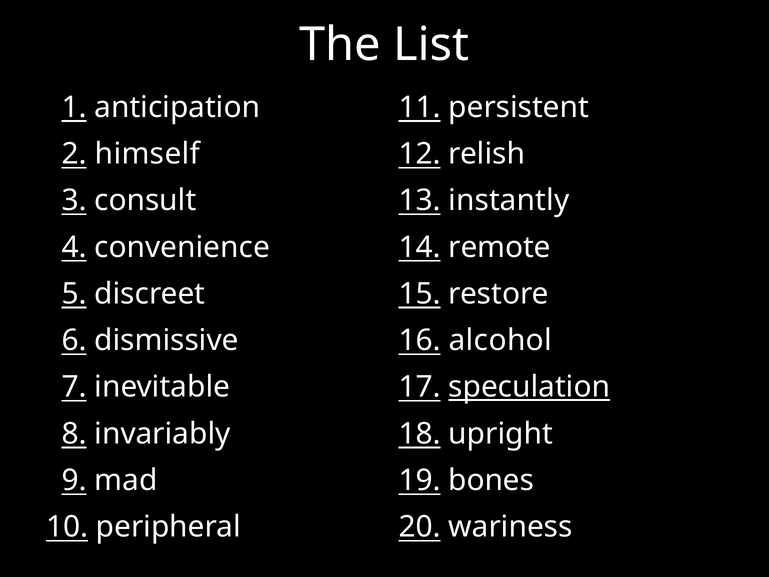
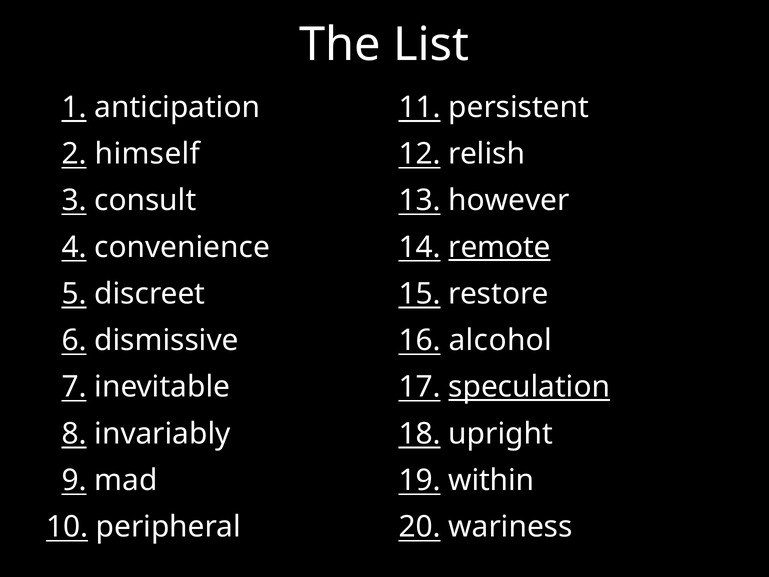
instantly: instantly -> however (509, 200)
remote underline: none -> present (500, 247)
bones: bones -> within (491, 480)
